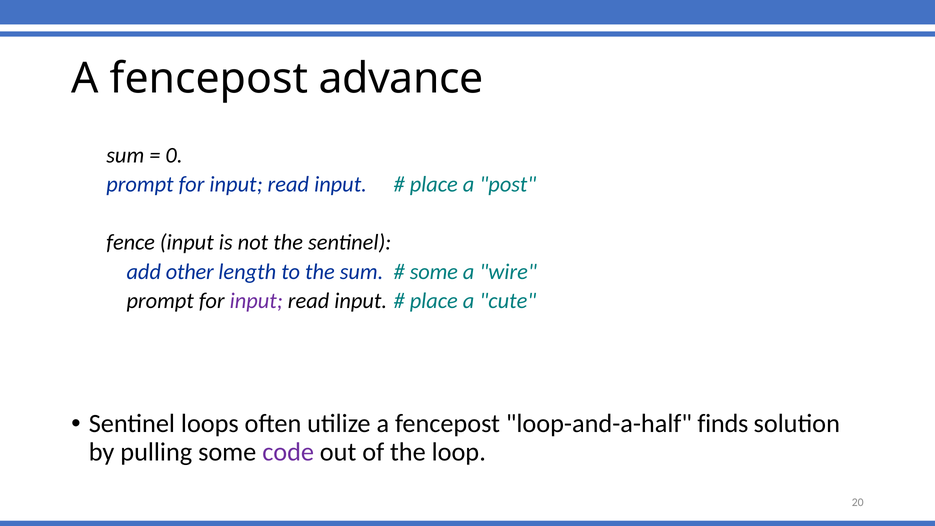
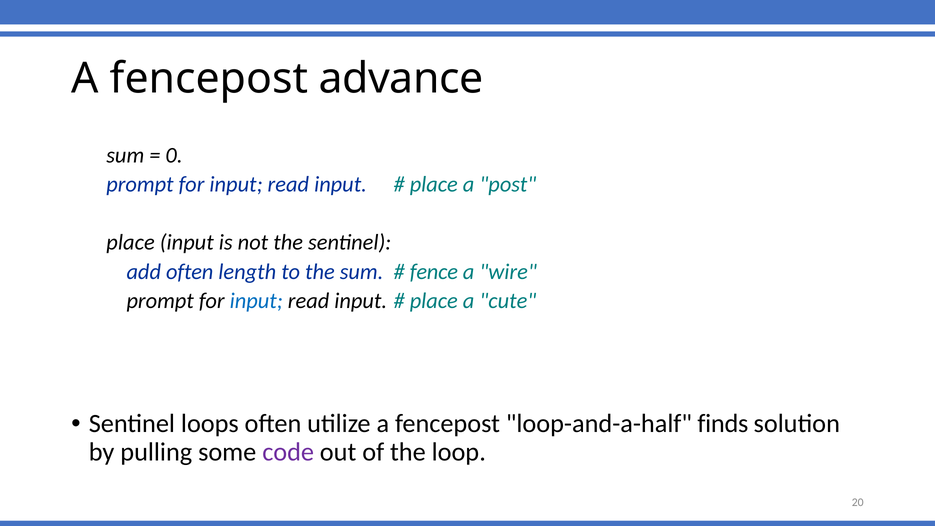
fence: fence -> place (131, 243)
add other: other -> often (190, 272)
some: some -> fence (434, 272)
input colour: purple -> blue (256, 301)
